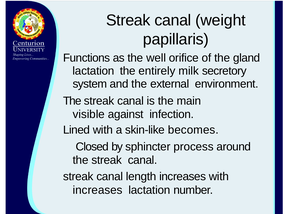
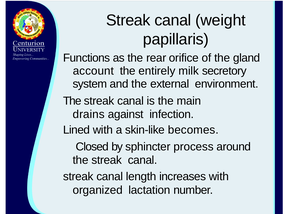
well: well -> rear (156, 58)
lactation: lactation -> account (93, 71)
visible: visible -> drains (89, 114)
increases: increases -> organized (98, 190)
